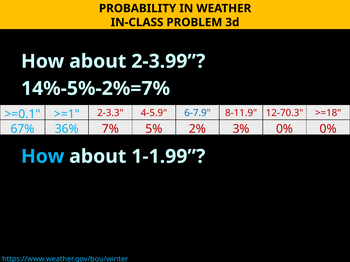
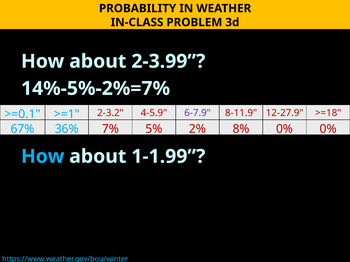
2-3.3: 2-3.3 -> 2-3.2 (110, 113)
6-7.9 colour: blue -> purple (197, 113)
12-70.3: 12-70.3 -> 12-27.9 (285, 113)
3%: 3% -> 8% (241, 129)
